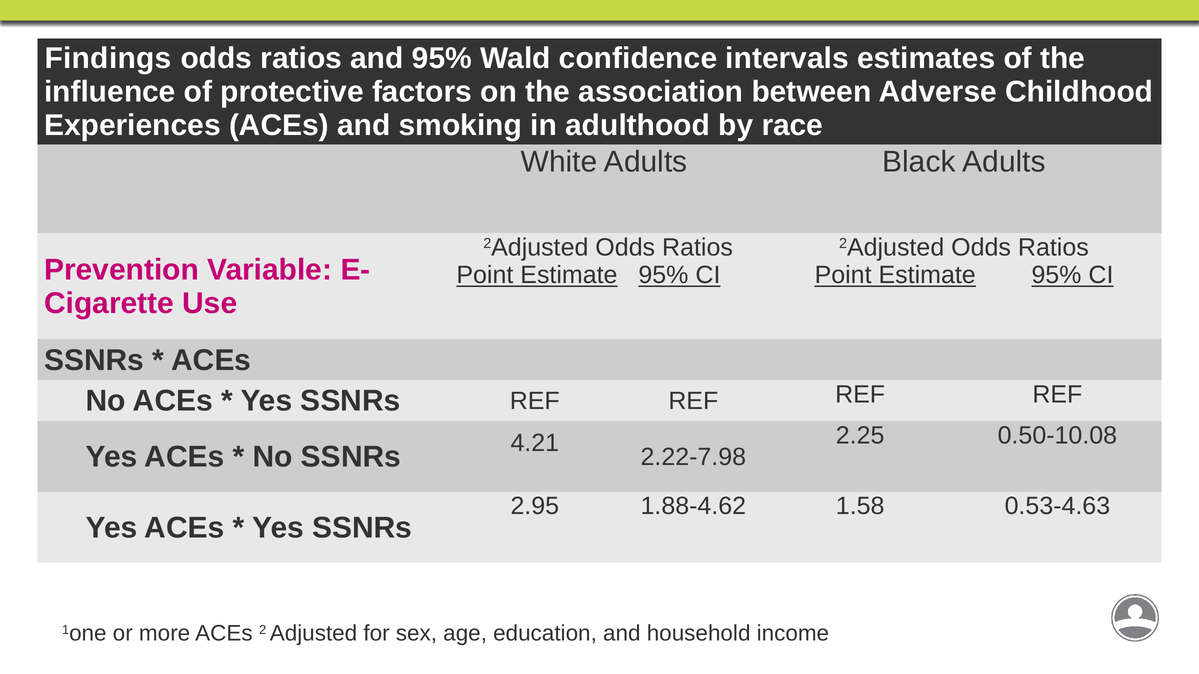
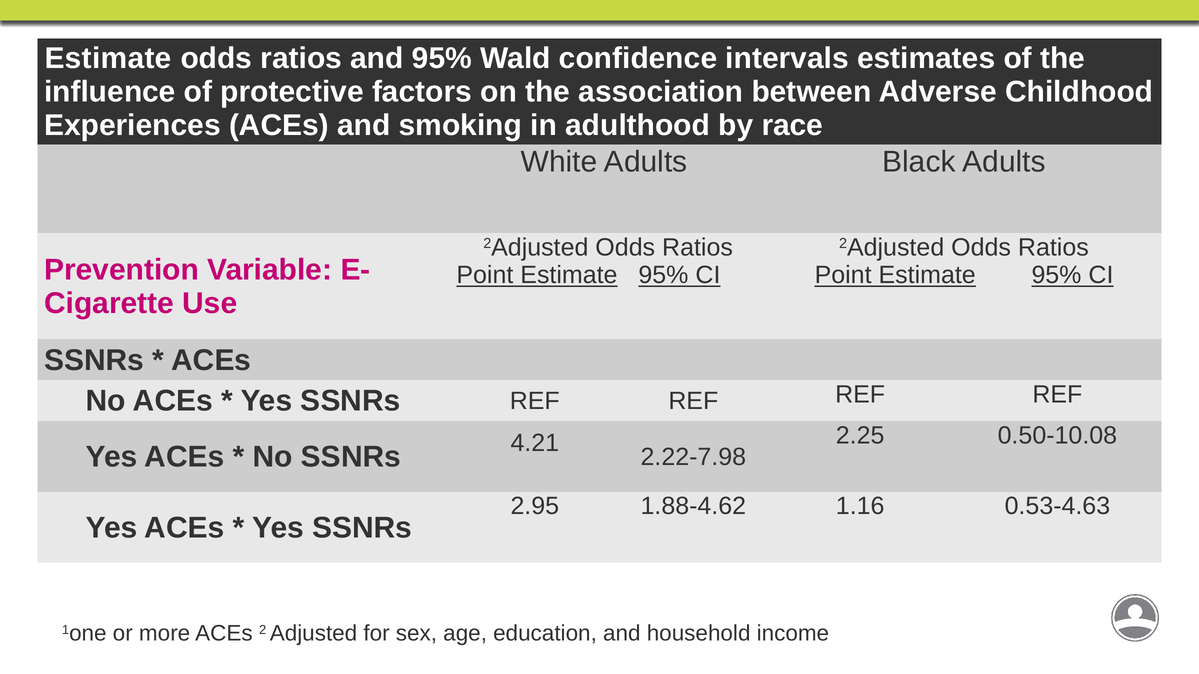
Findings: Findings -> Estimate (108, 59)
1.58: 1.58 -> 1.16 (860, 507)
